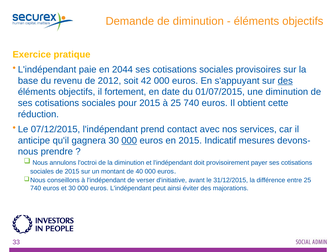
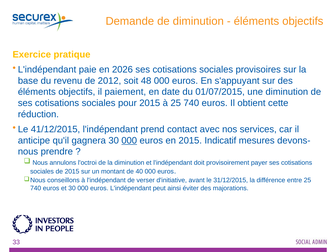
2044: 2044 -> 2026 (122, 69)
42: 42 -> 48 (146, 81)
des underline: present -> none (285, 81)
fortement: fortement -> paiement (125, 92)
07/12/2015: 07/12/2015 -> 41/12/2015 (55, 129)
